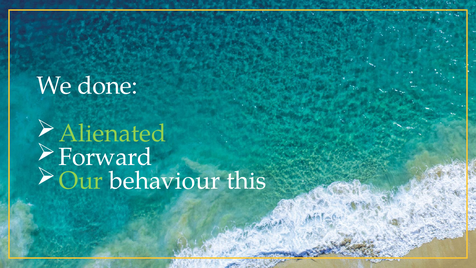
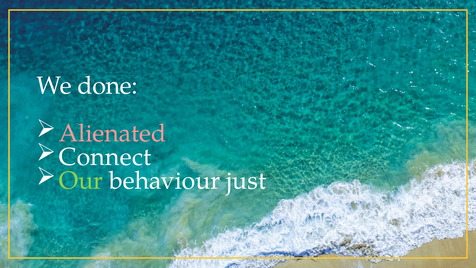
Alienated colour: light green -> pink (113, 133)
Forward: Forward -> Connect (105, 157)
this: this -> just (246, 181)
